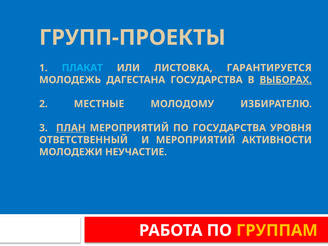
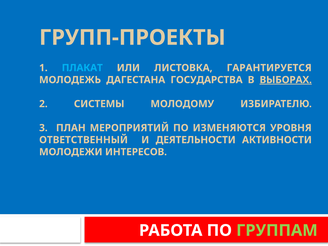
МЕСТНЫЕ: МЕСТНЫЕ -> СИСТЕМЫ (99, 104)
ПЛАН underline: present -> none (71, 128)
ПО ГОСУДАРСТВА: ГОСУДАРСТВА -> ИЗМЕНЯЮТСЯ (229, 128)
И МЕРОПРИЯТИЙ: МЕРОПРИЯТИЙ -> ДЕЯТЕЛЬНОСТИ (196, 140)
НЕУЧАСТИЕ: НЕУЧАСТИЕ -> ИНТЕРЕСОВ (136, 152)
ГРУППАМ colour: yellow -> light green (277, 230)
